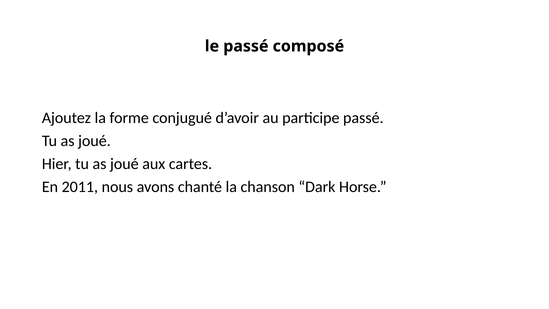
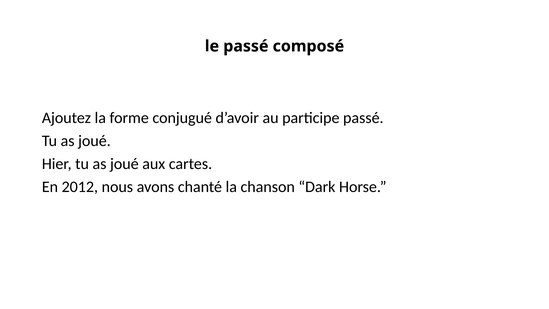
2011: 2011 -> 2012 (80, 187)
